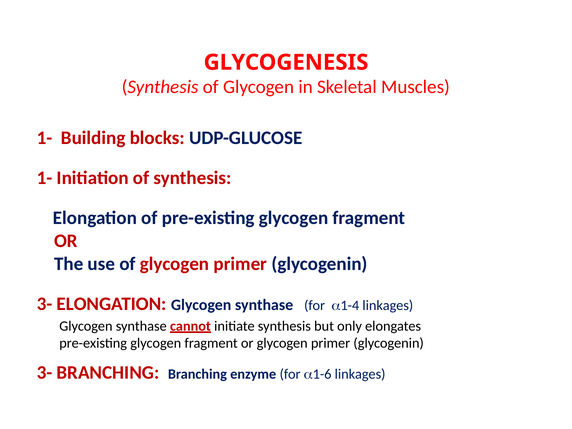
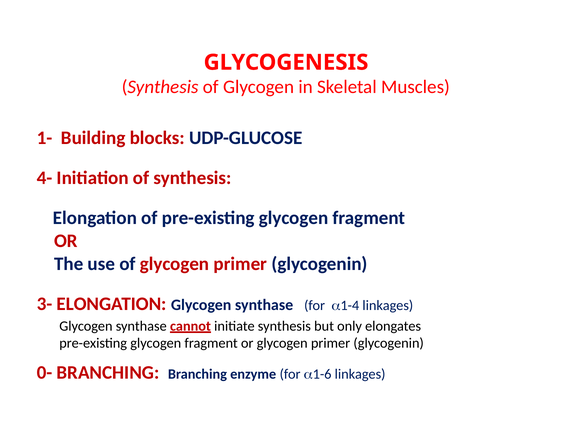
1-: 1- -> 4- (45, 178)
3-: 3- -> 0- (45, 372)
